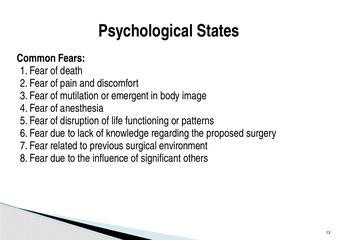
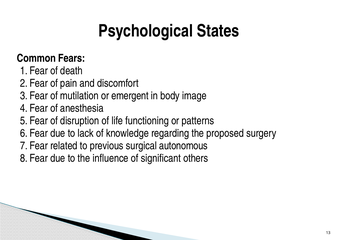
environment: environment -> autonomous (183, 145)
